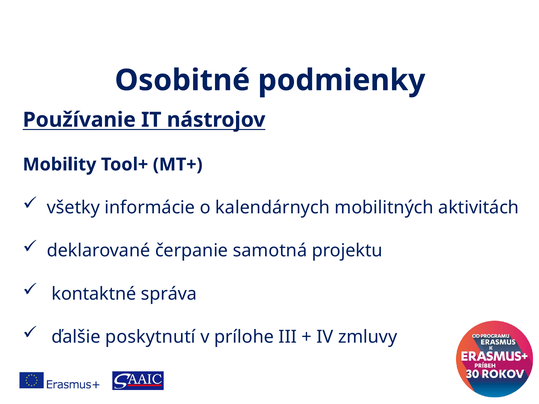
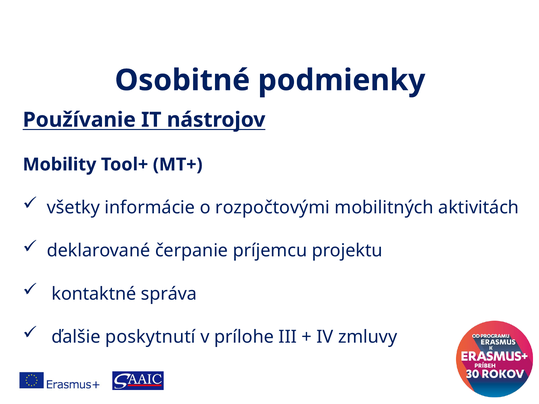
kalendárnych: kalendárnych -> rozpočtovými (273, 208)
samotná: samotná -> príjemcu (270, 251)
